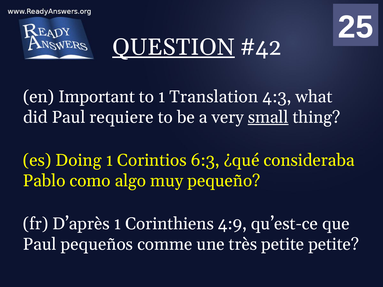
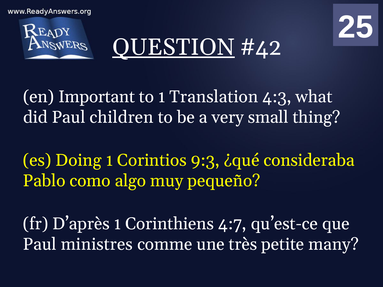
requiere: requiere -> children (122, 117)
small underline: present -> none (268, 117)
6:3: 6:3 -> 9:3 (205, 160)
4:9: 4:9 -> 4:7 (232, 224)
pequeños: pequeños -> ministres (97, 244)
petite petite: petite -> many (334, 244)
